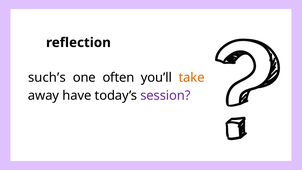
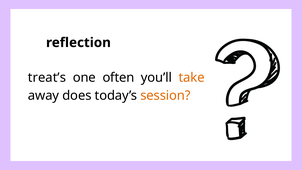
such’s: such’s -> treat’s (47, 77)
have: have -> does (77, 96)
session colour: purple -> orange (165, 96)
